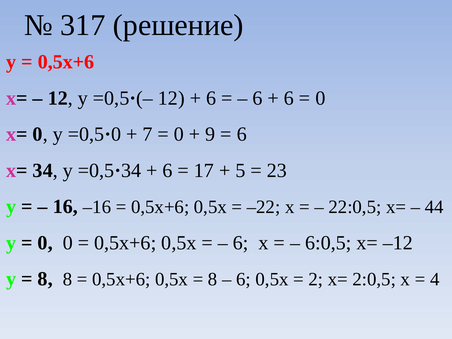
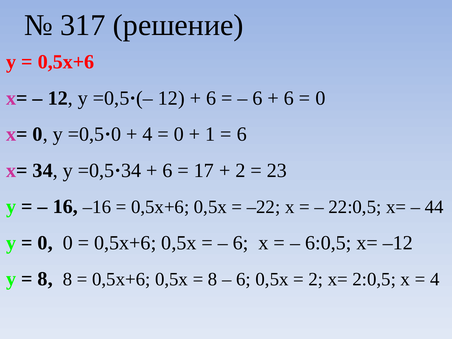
7: 7 -> 4 (147, 134)
9: 9 -> 1 (210, 134)
5: 5 -> 2 (240, 170)
